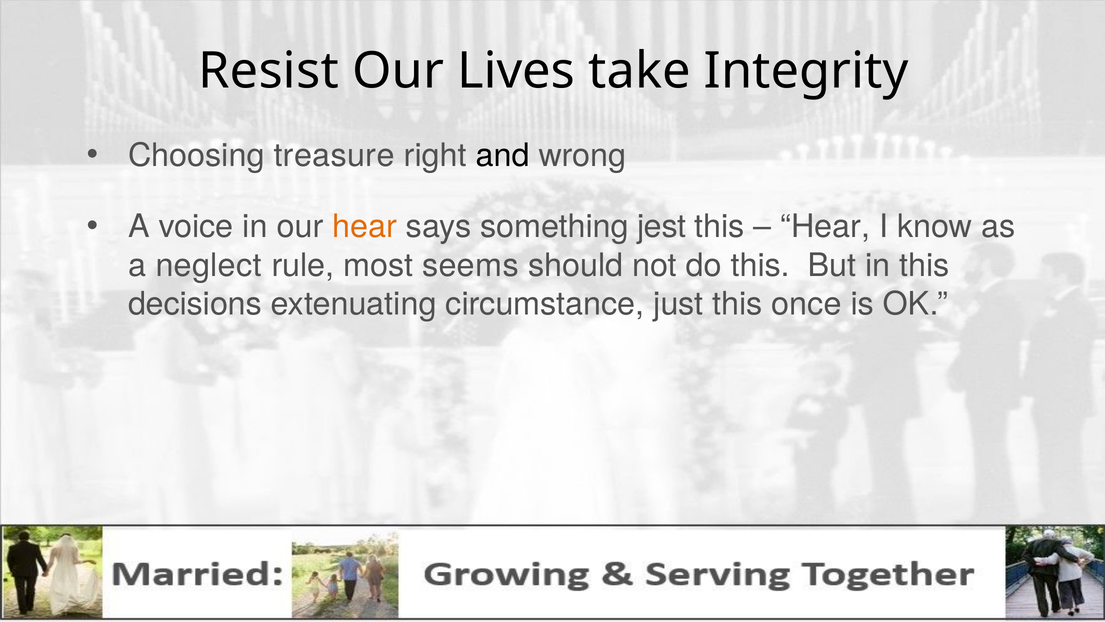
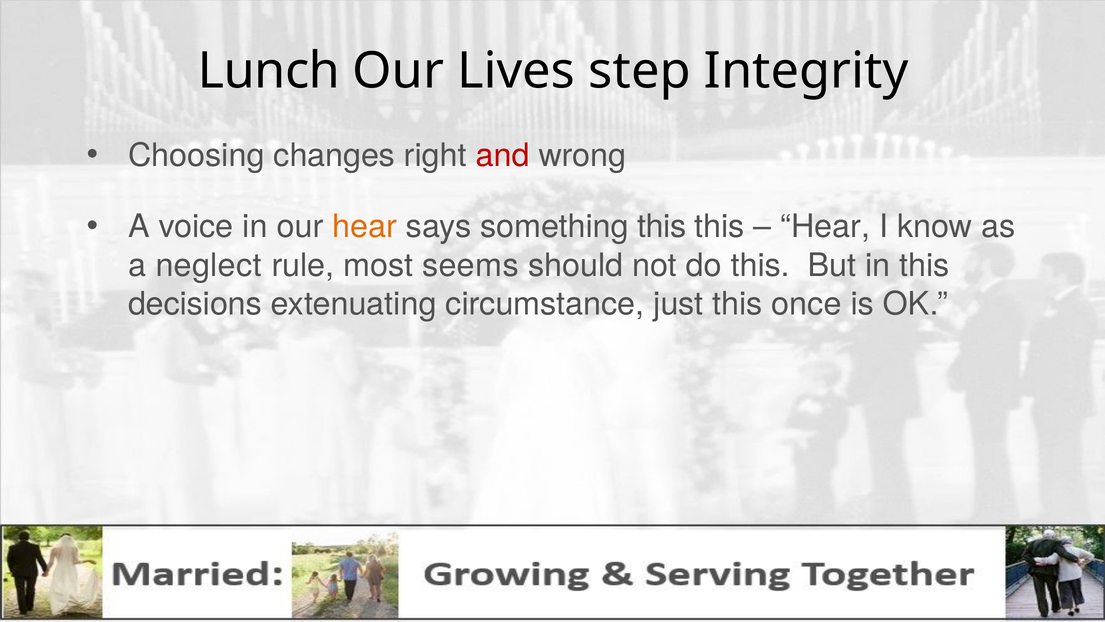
Resist: Resist -> Lunch (269, 71)
take: take -> step (640, 71)
treasure: treasure -> changes (334, 155)
and colour: black -> red (503, 155)
something jest: jest -> this (662, 226)
